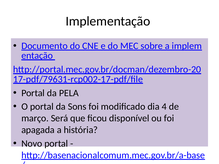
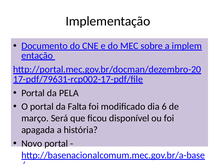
Sons: Sons -> Falta (77, 107)
4: 4 -> 6 (164, 107)
